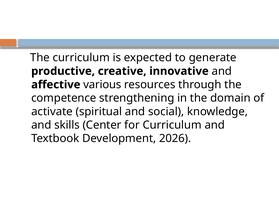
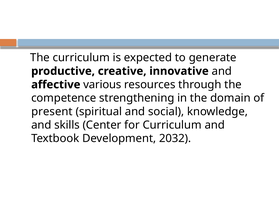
activate: activate -> present (52, 112)
2026: 2026 -> 2032 (175, 139)
